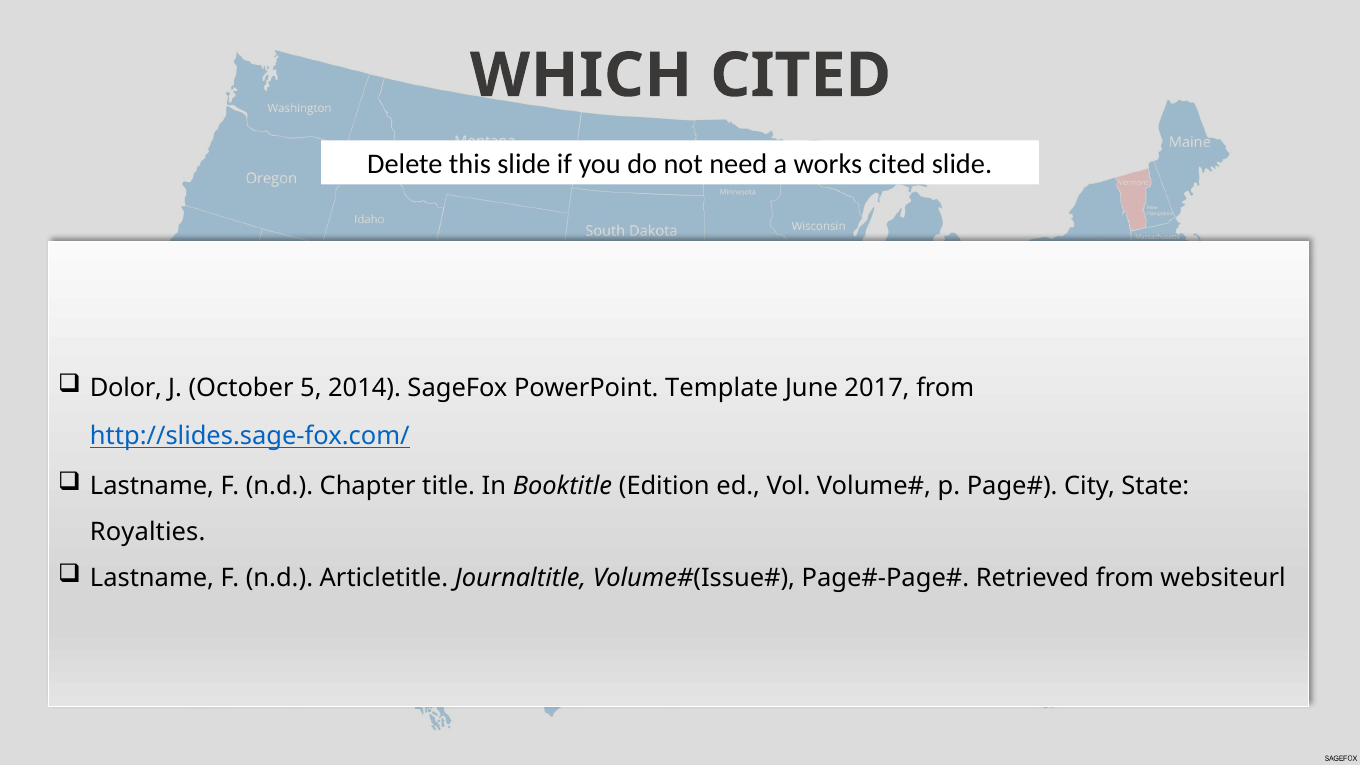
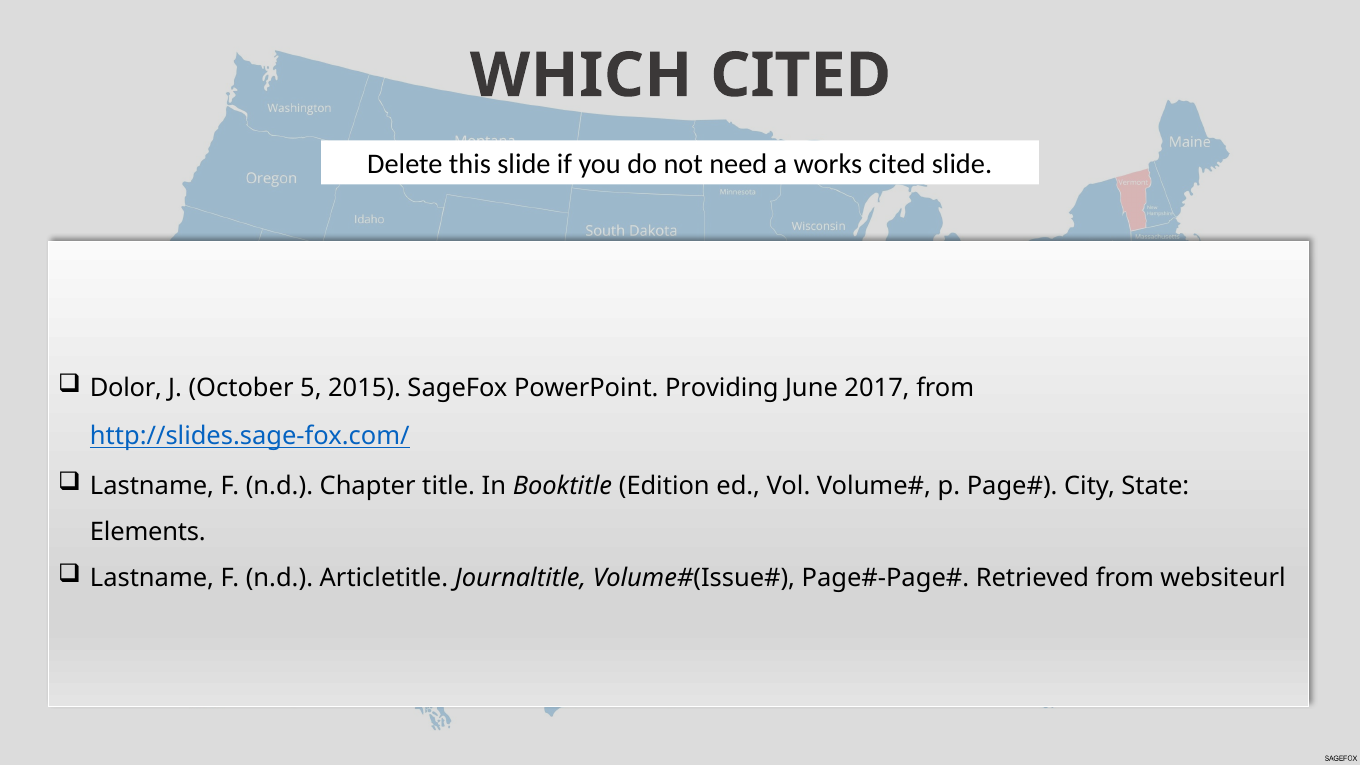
2014: 2014 -> 2015 (365, 388)
Template: Template -> Providing (722, 388)
Royalties: Royalties -> Elements (148, 532)
